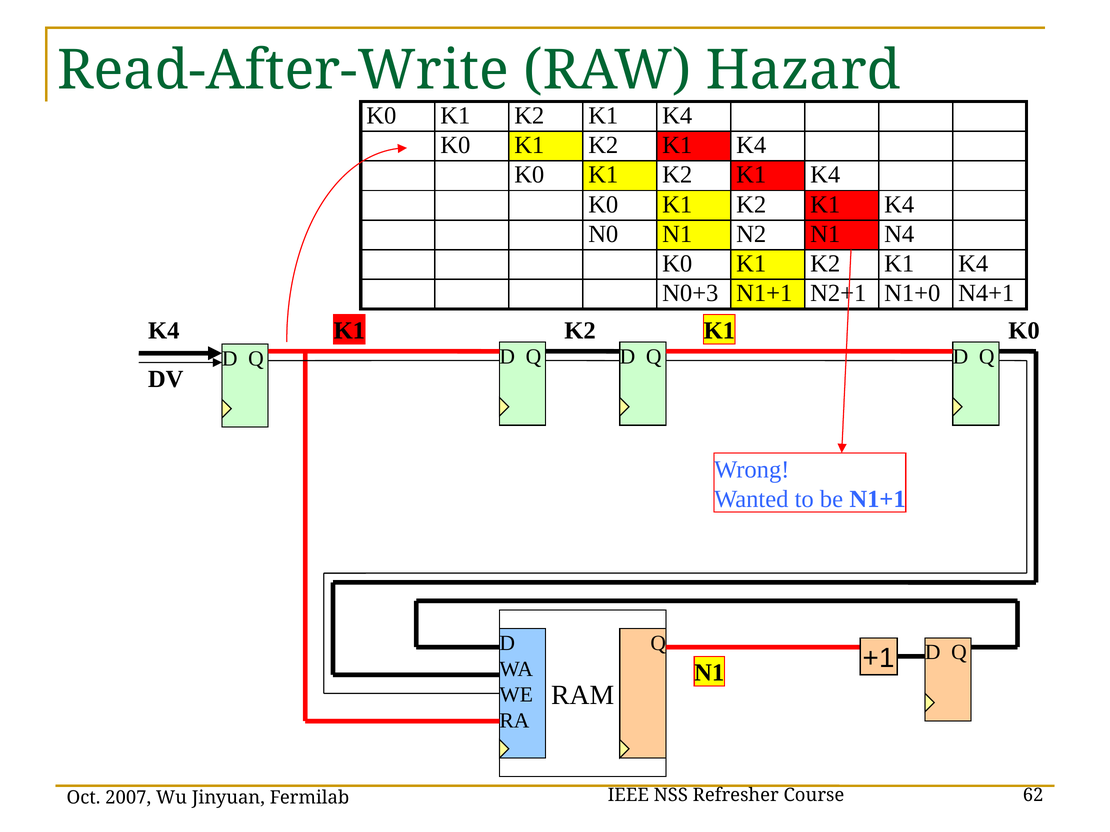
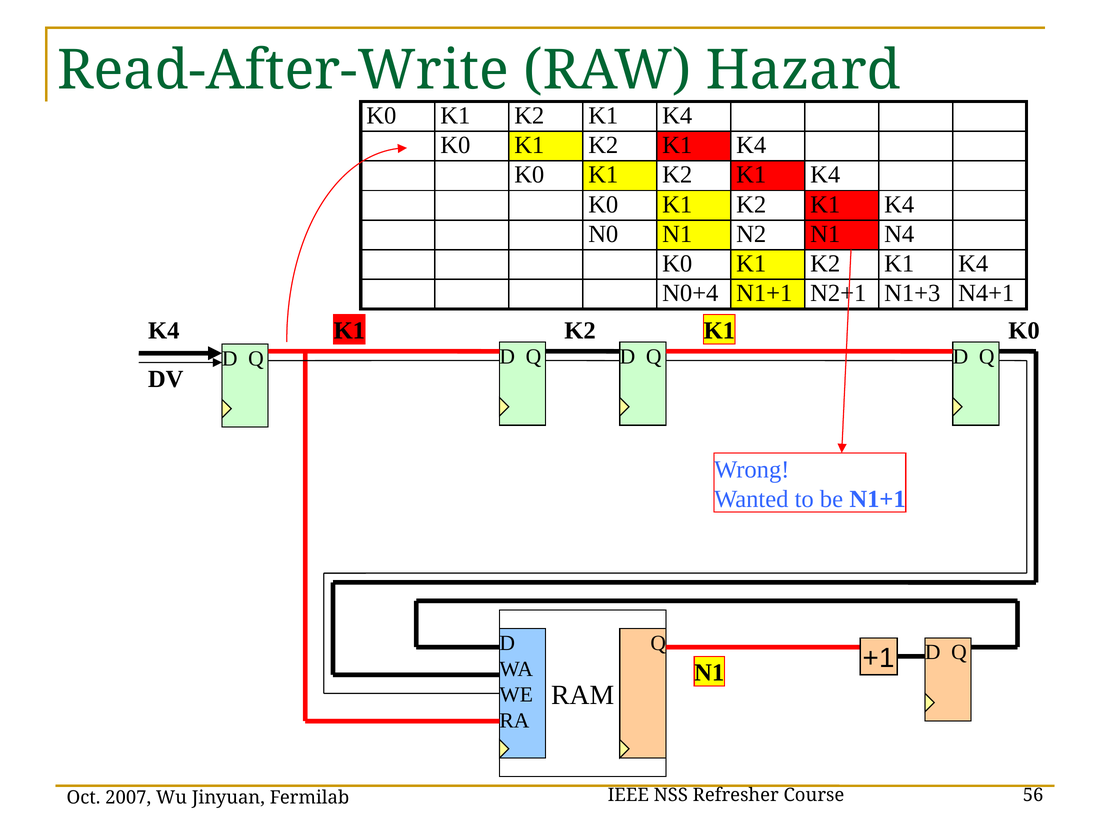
N0+3: N0+3 -> N0+4 (690, 293)
N1+0: N1+0 -> N1+3 (912, 293)
62: 62 -> 56 (1033, 796)
